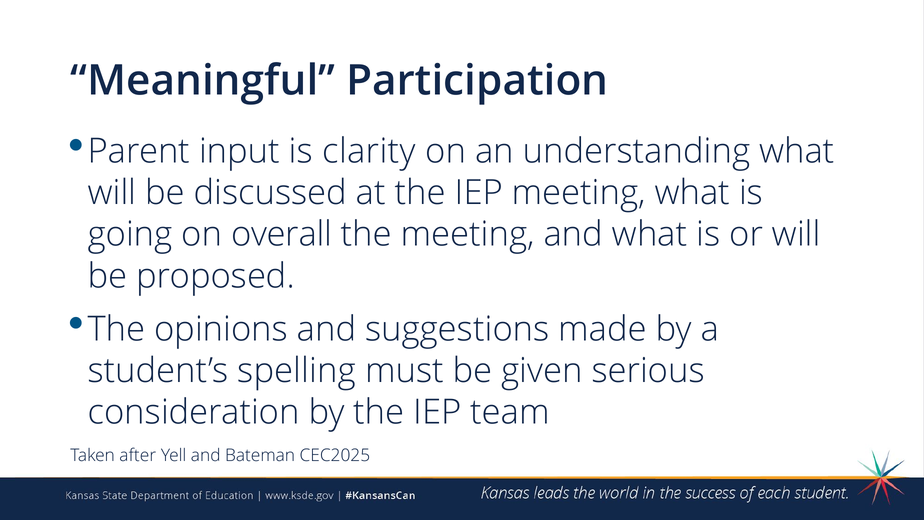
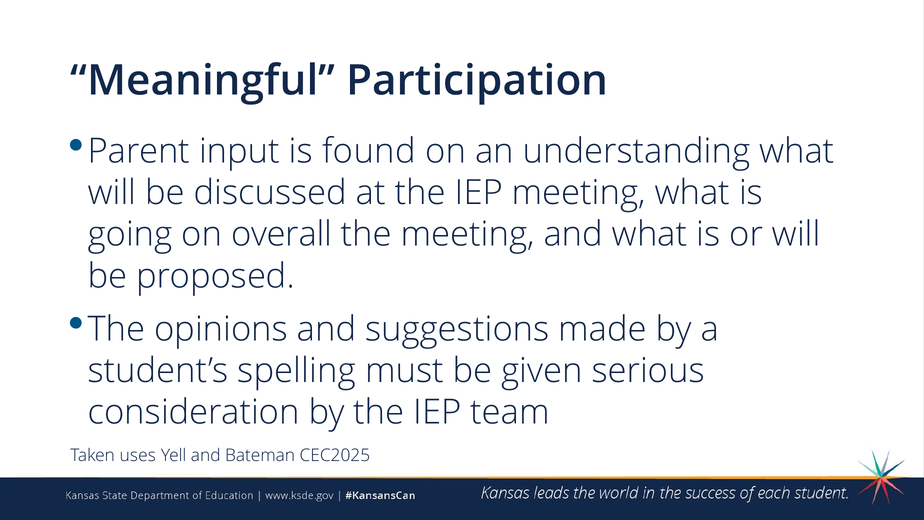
clarity: clarity -> found (369, 151)
after: after -> uses (138, 455)
